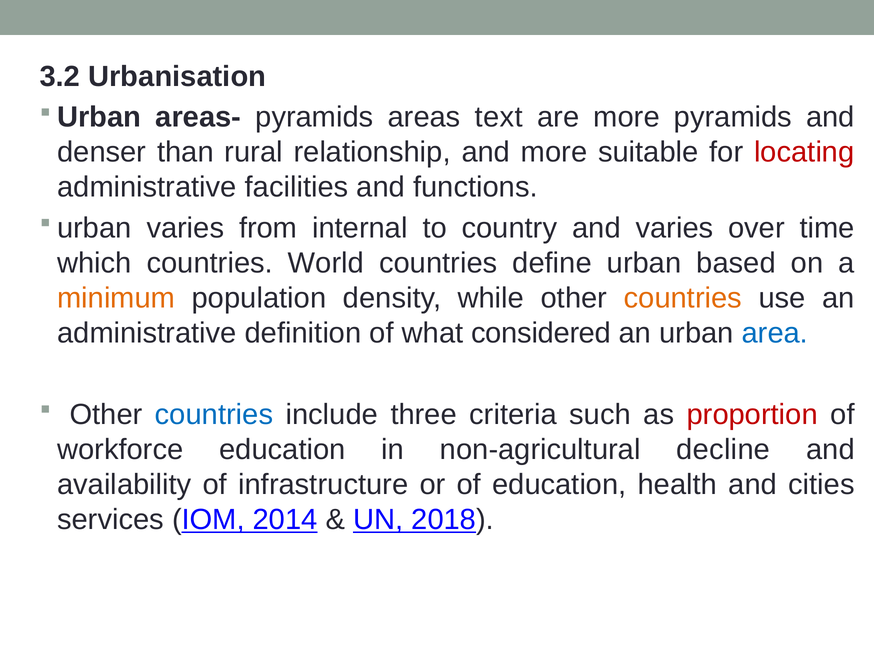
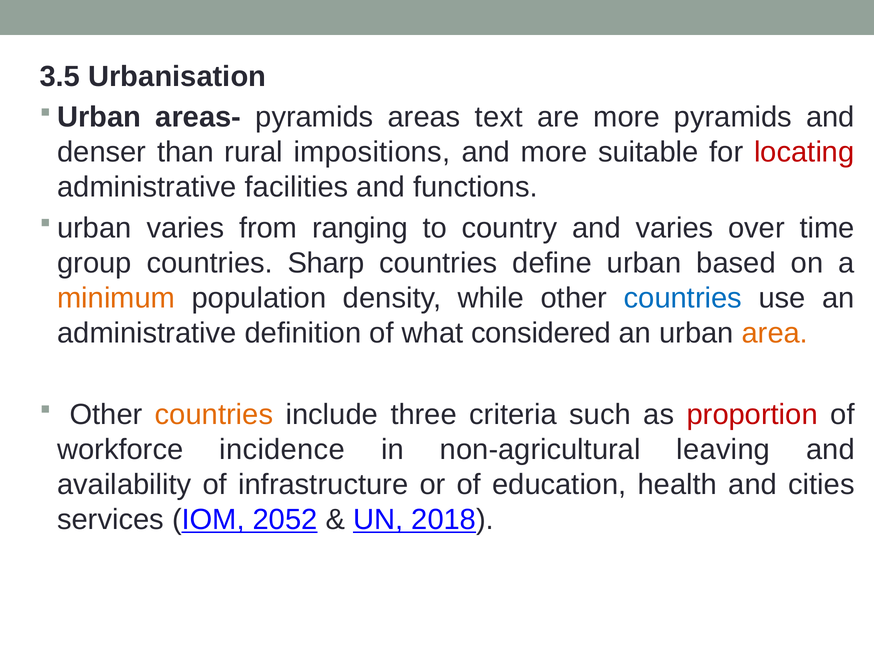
3.2: 3.2 -> 3.5 (60, 76)
relationship: relationship -> impositions (372, 152)
internal: internal -> ranging (360, 228)
which: which -> group (94, 263)
World: World -> Sharp (326, 263)
countries colour: orange -> blue (683, 298)
area colour: blue -> orange (775, 333)
countries colour: blue -> orange (214, 414)
workforce education: education -> incidence (282, 449)
decline: decline -> leaving (723, 449)
2014: 2014 -> 2052 (285, 519)
